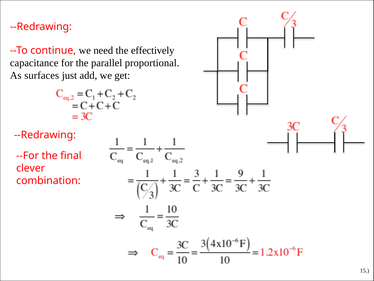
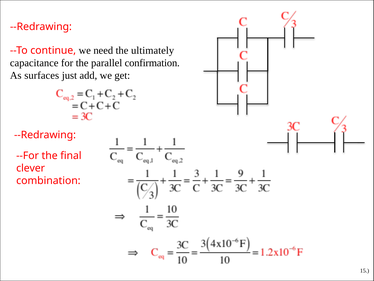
effectively: effectively -> ultimately (153, 50)
proportional: proportional -> confirmation (152, 63)
